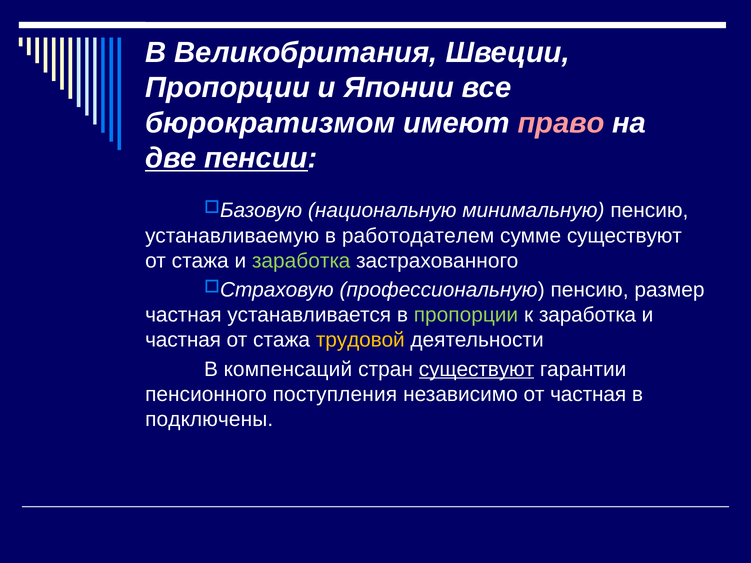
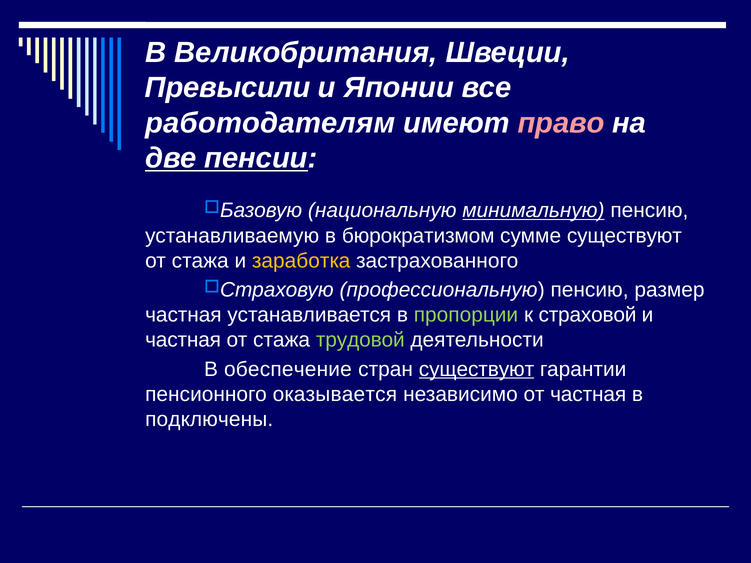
Пропорции: Пропорции -> Превысили (228, 88)
бюрократизмом: бюрократизмом -> работодателям (270, 123)
минимальную underline: none -> present (533, 211)
работодателем: работодателем -> бюрократизмом (418, 236)
заработка colour: light green -> yellow (301, 261)
к заработка: заработка -> страховой (587, 315)
трудовой colour: yellow -> light green (360, 340)
компенсаций: компенсаций -> обеспечение (288, 369)
поступления: поступления -> оказывается (335, 394)
